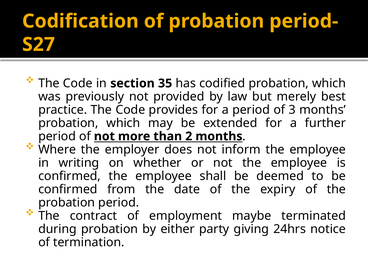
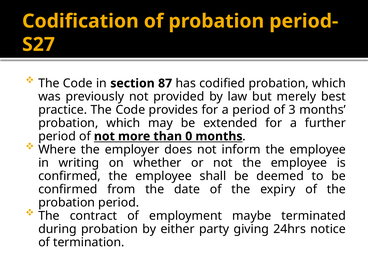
35: 35 -> 87 (165, 83)
2: 2 -> 0 (189, 136)
